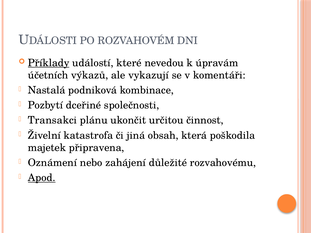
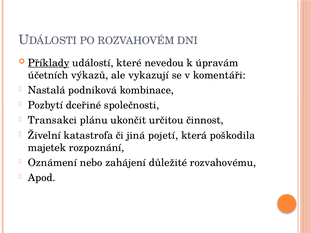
obsah: obsah -> pojetí (163, 135)
připravena: připravena -> rozpoznání (97, 148)
Apod underline: present -> none (42, 178)
